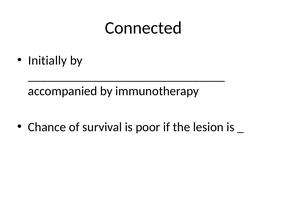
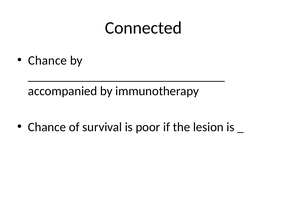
Initially: Initially -> Chance (48, 60)
